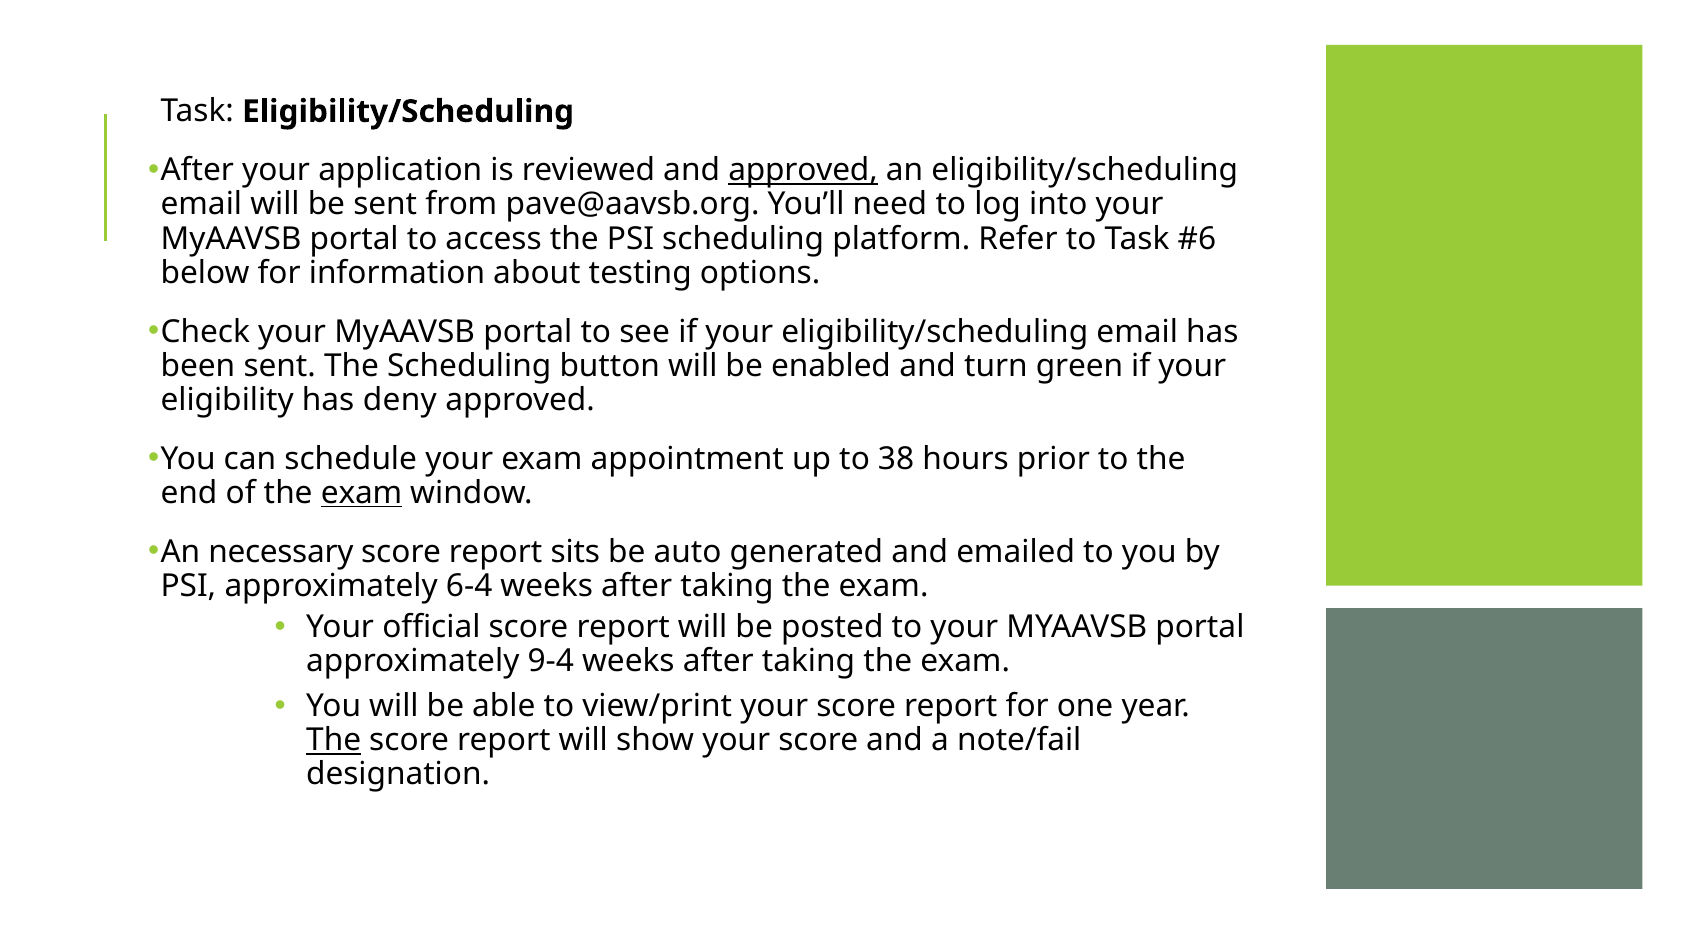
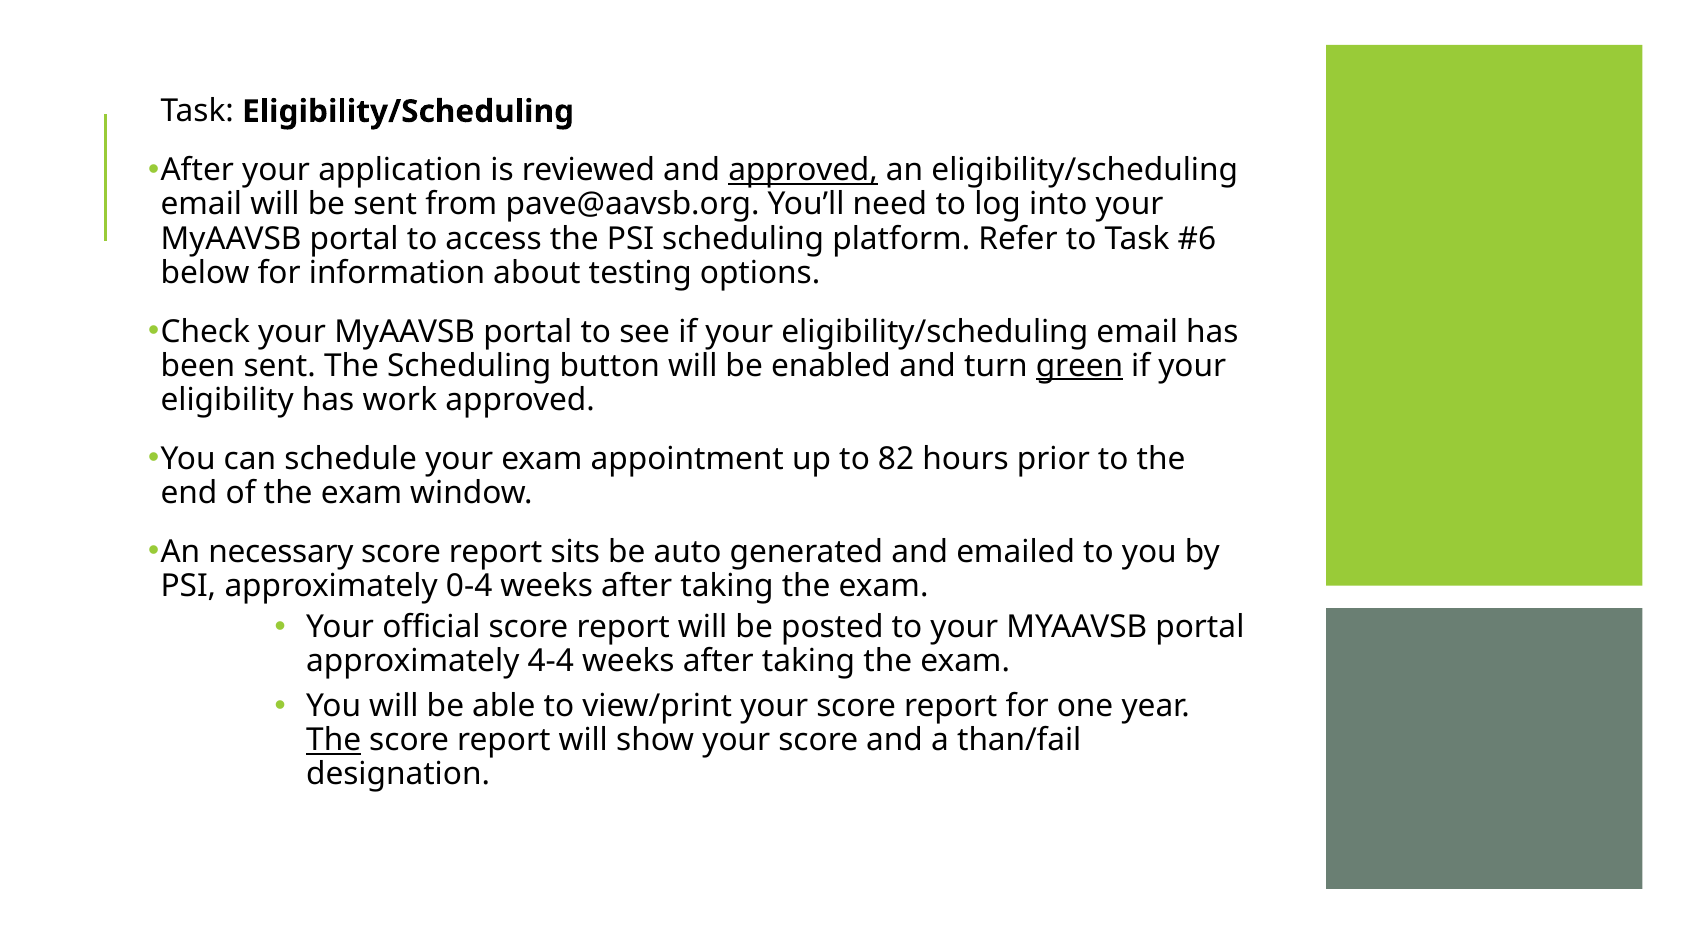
green underline: none -> present (1079, 366)
deny: deny -> work (400, 400)
38: 38 -> 82 (896, 459)
exam underline: present -> none (362, 493)
6-4: 6-4 -> 0-4 (469, 586)
9-4: 9-4 -> 4-4 (551, 661)
note/fail: note/fail -> than/fail (1019, 740)
